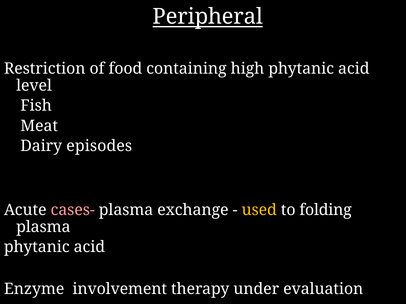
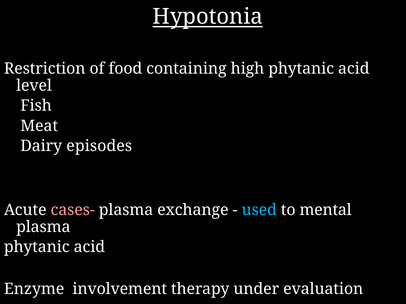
Peripheral: Peripheral -> Hypotonia (208, 17)
used colour: yellow -> light blue (259, 210)
folding: folding -> mental (326, 210)
